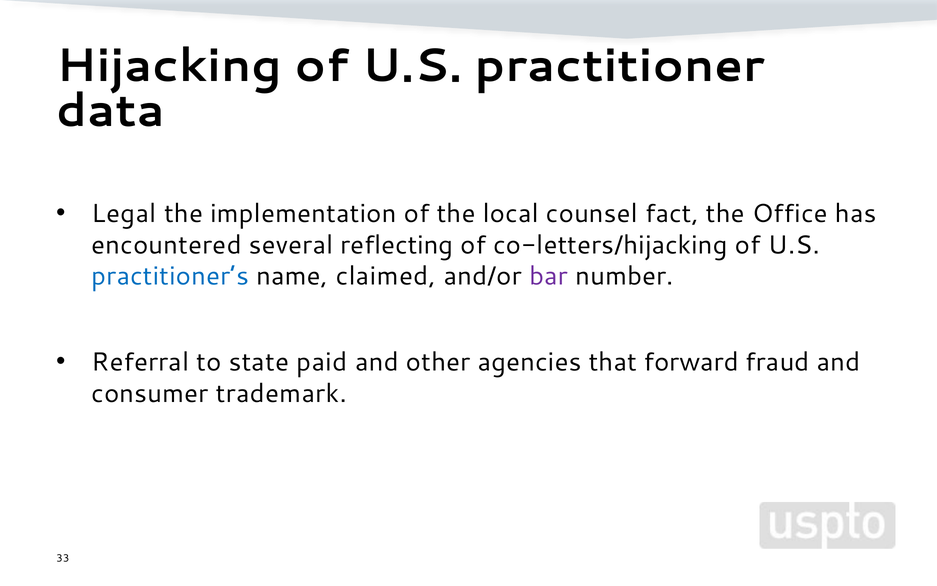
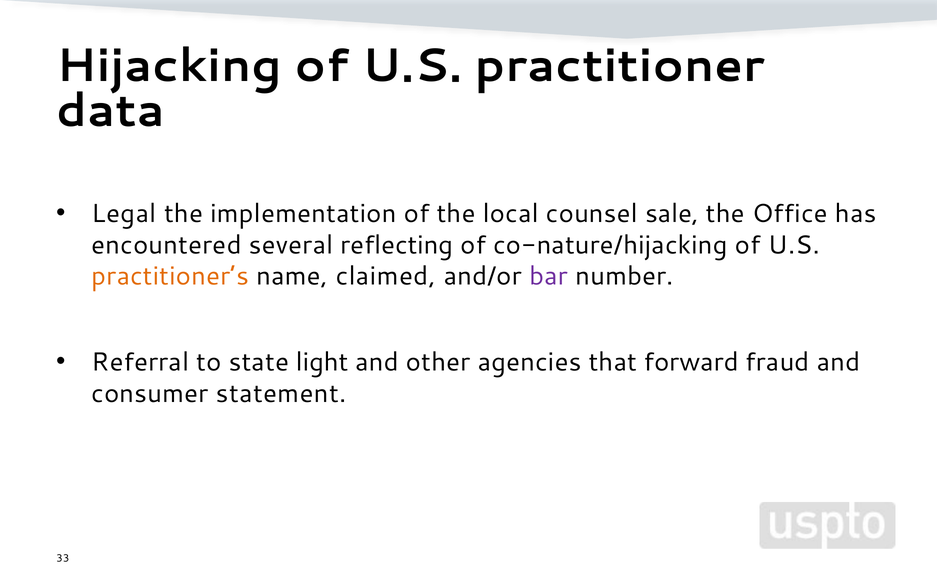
fact: fact -> sale (672, 214)
co-letters/hijacking: co-letters/hijacking -> co-nature/hijacking (610, 245)
practitioner’s colour: blue -> orange (170, 276)
paid: paid -> light (322, 362)
trademark: trademark -> statement (281, 393)
